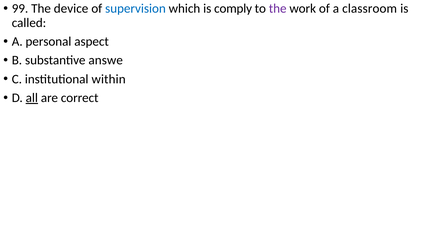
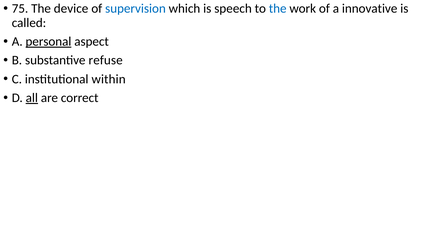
99: 99 -> 75 (20, 9)
comply: comply -> speech (233, 9)
the colour: purple -> blue (278, 9)
classroom: classroom -> innovative (370, 9)
personal underline: none -> present (48, 42)
answe: answe -> refuse (106, 60)
